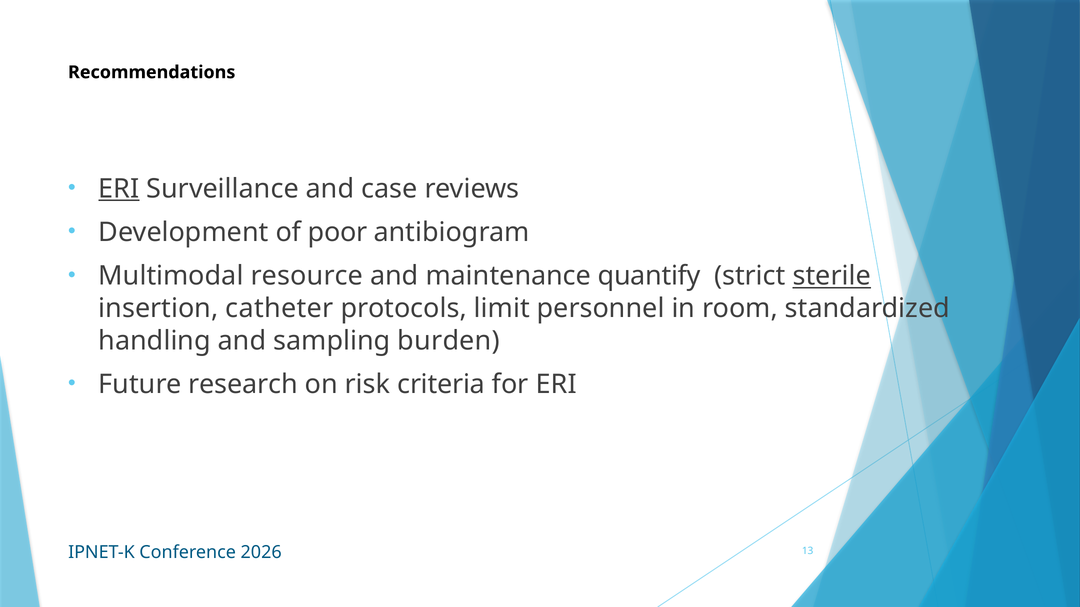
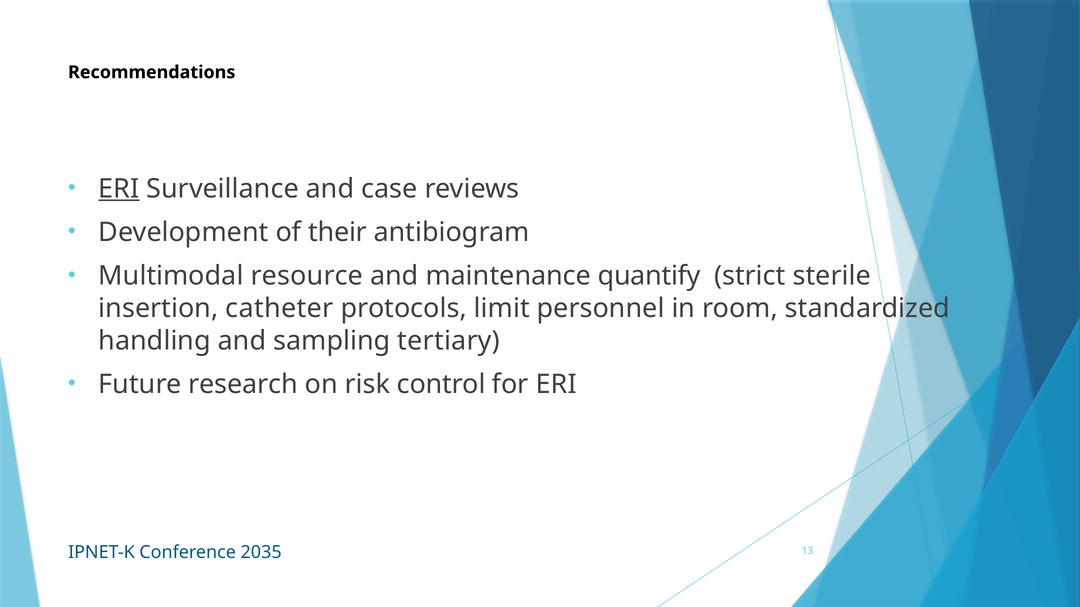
poor: poor -> their (338, 233)
sterile underline: present -> none (832, 276)
burden: burden -> tertiary (449, 341)
criteria: criteria -> control (441, 385)
2026: 2026 -> 2035 (261, 553)
